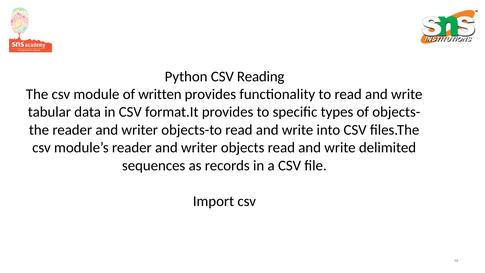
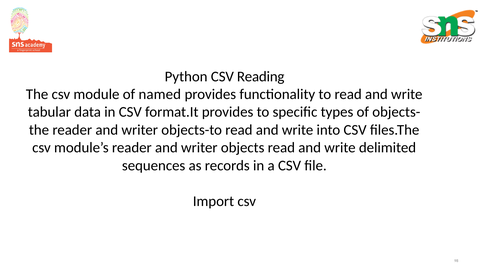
written: written -> named (160, 94)
